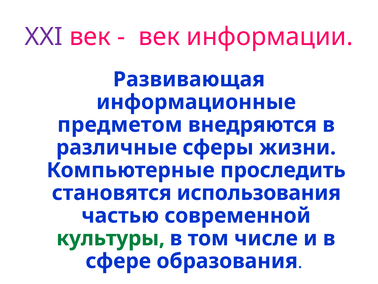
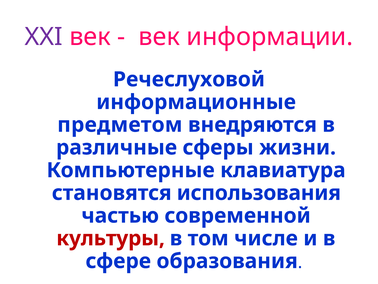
Развивающая: Развивающая -> Речеслуховой (189, 79)
проследить: проследить -> клавиатура (283, 170)
культуры colour: green -> red (111, 238)
